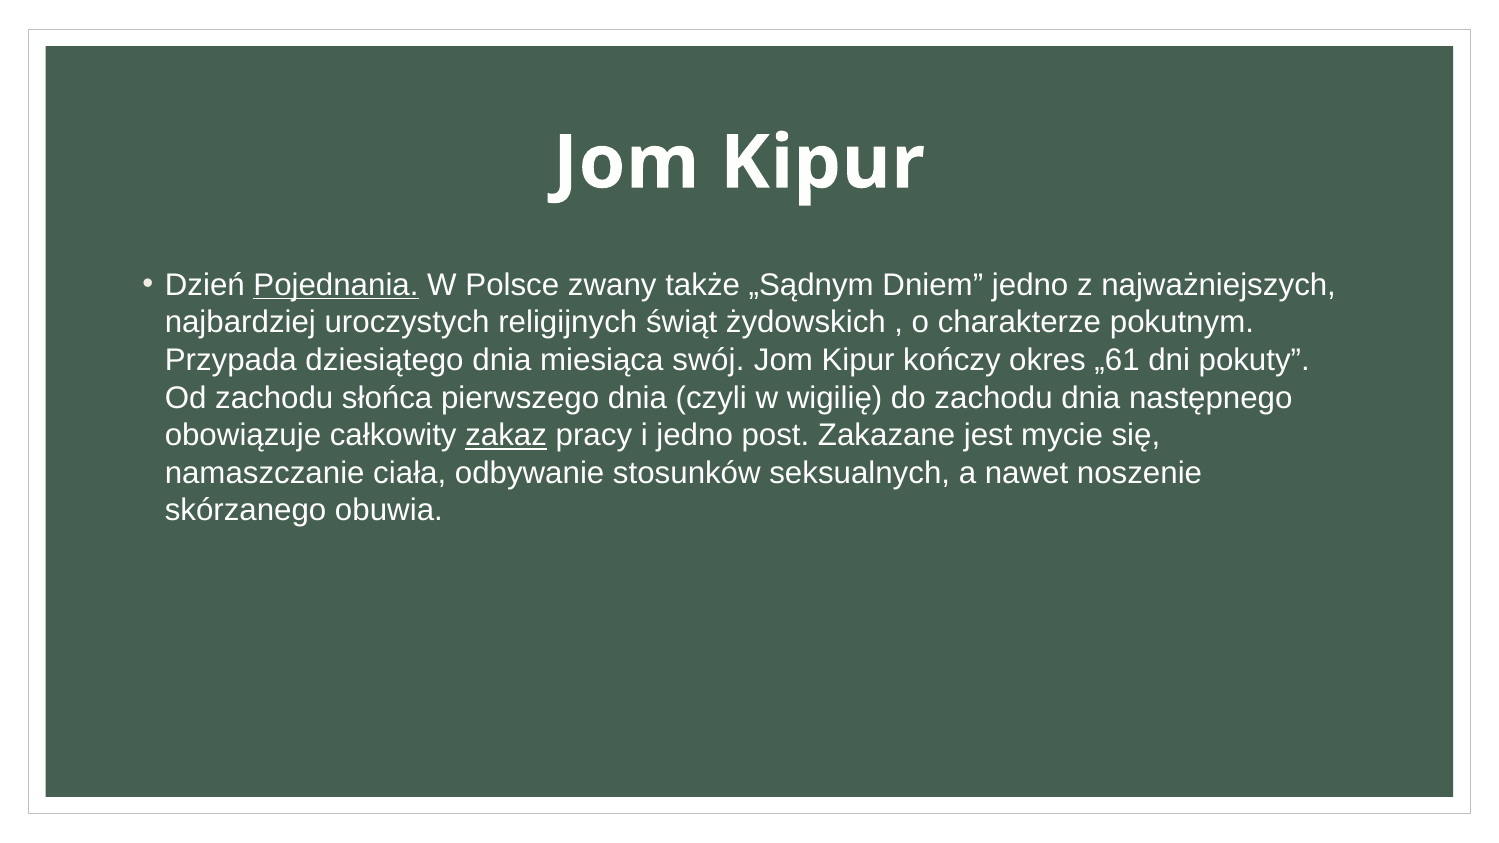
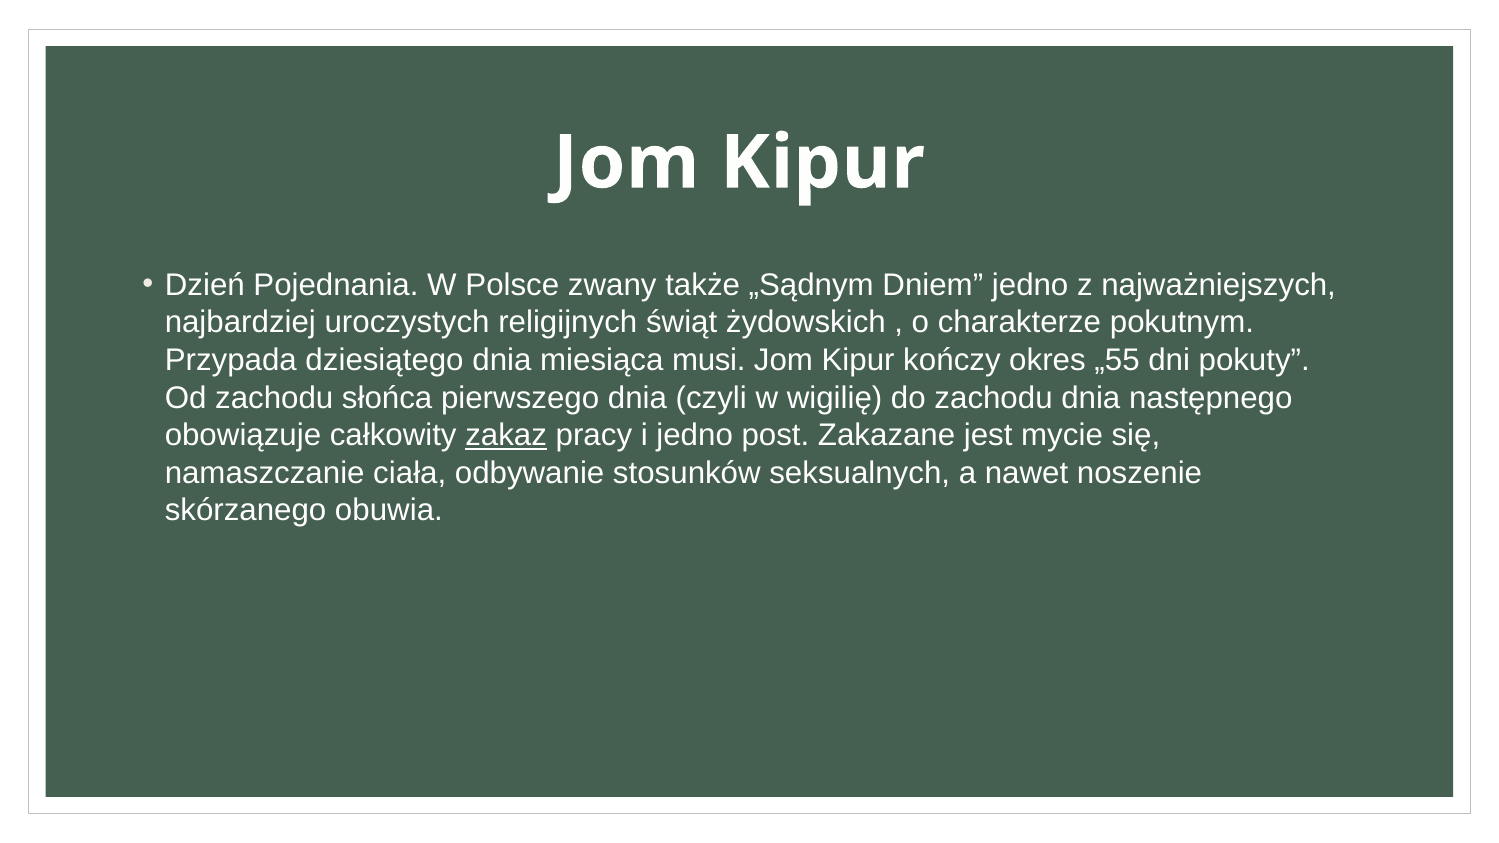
Pojednania underline: present -> none (336, 285)
swój: swój -> musi (709, 360)
„61: „61 -> „55 (1117, 360)
